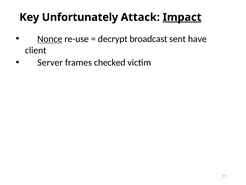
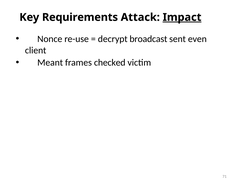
Unfortunately: Unfortunately -> Requirements (80, 17)
Nonce underline: present -> none (50, 39)
have: have -> even (197, 39)
Server: Server -> Meant (50, 62)
